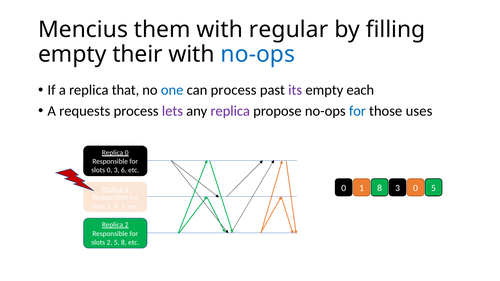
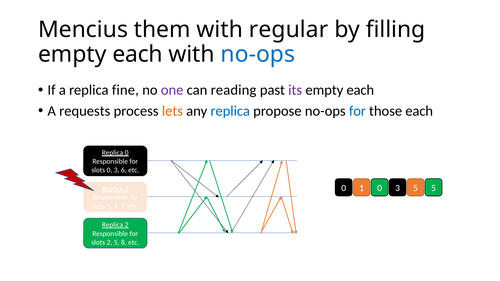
their: their -> each (138, 54)
that: that -> fine (125, 90)
one colour: blue -> purple (172, 90)
can process: process -> reading (234, 90)
lets colour: purple -> orange (172, 111)
replica colour: purple -> blue (230, 111)
those uses: uses -> each (419, 111)
1 8: 8 -> 0 (380, 188)
3 0: 0 -> 5 (416, 188)
